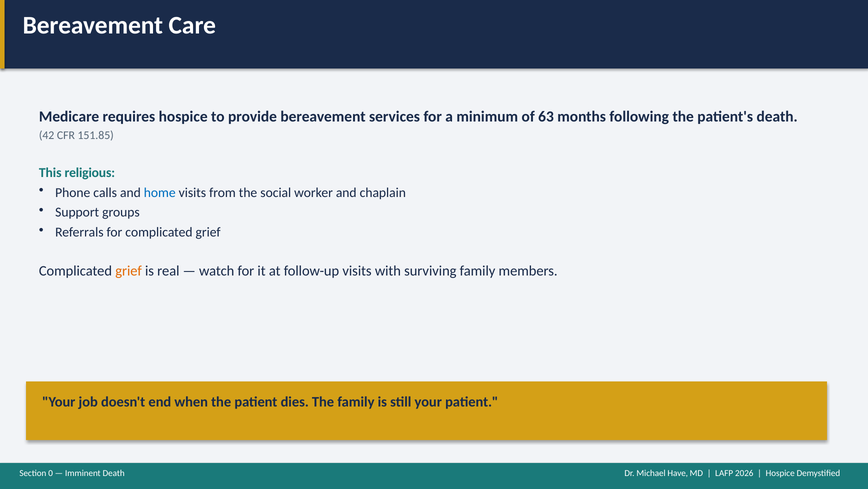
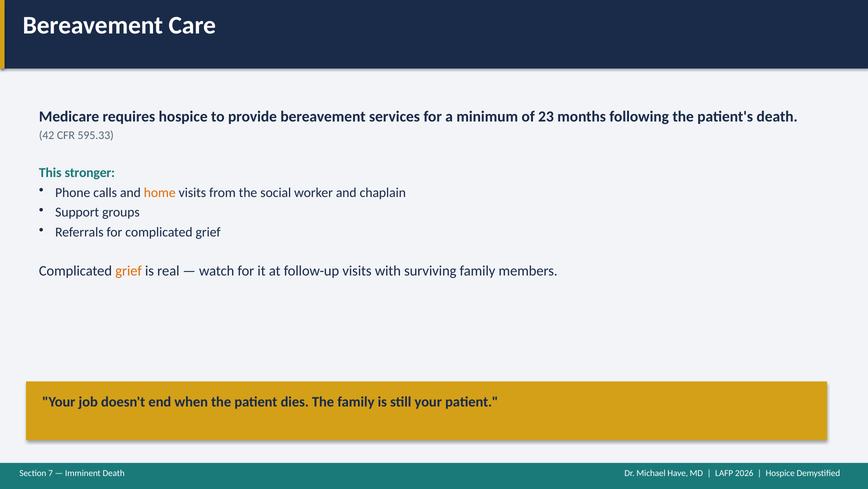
63: 63 -> 23 (546, 117)
151.85: 151.85 -> 595.33 (96, 135)
religious: religious -> stronger (90, 172)
home colour: blue -> orange (160, 192)
0: 0 -> 7 (51, 473)
